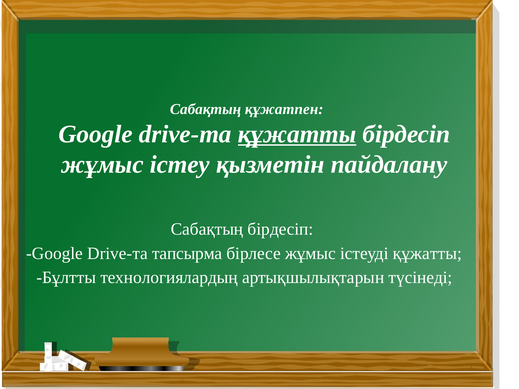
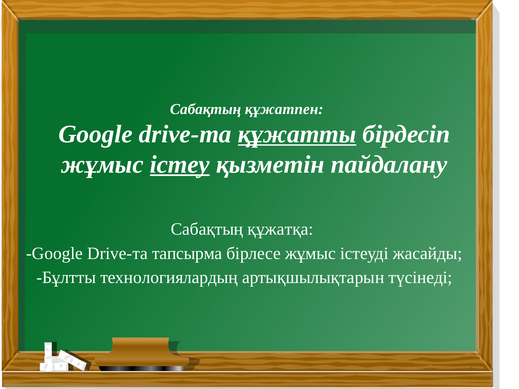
істеу underline: none -> present (180, 164)
Сабақтың бірдесіп: бірдесіп -> құжатқа (280, 229)
істеуді құжатты: құжатты -> жасайды (428, 253)
